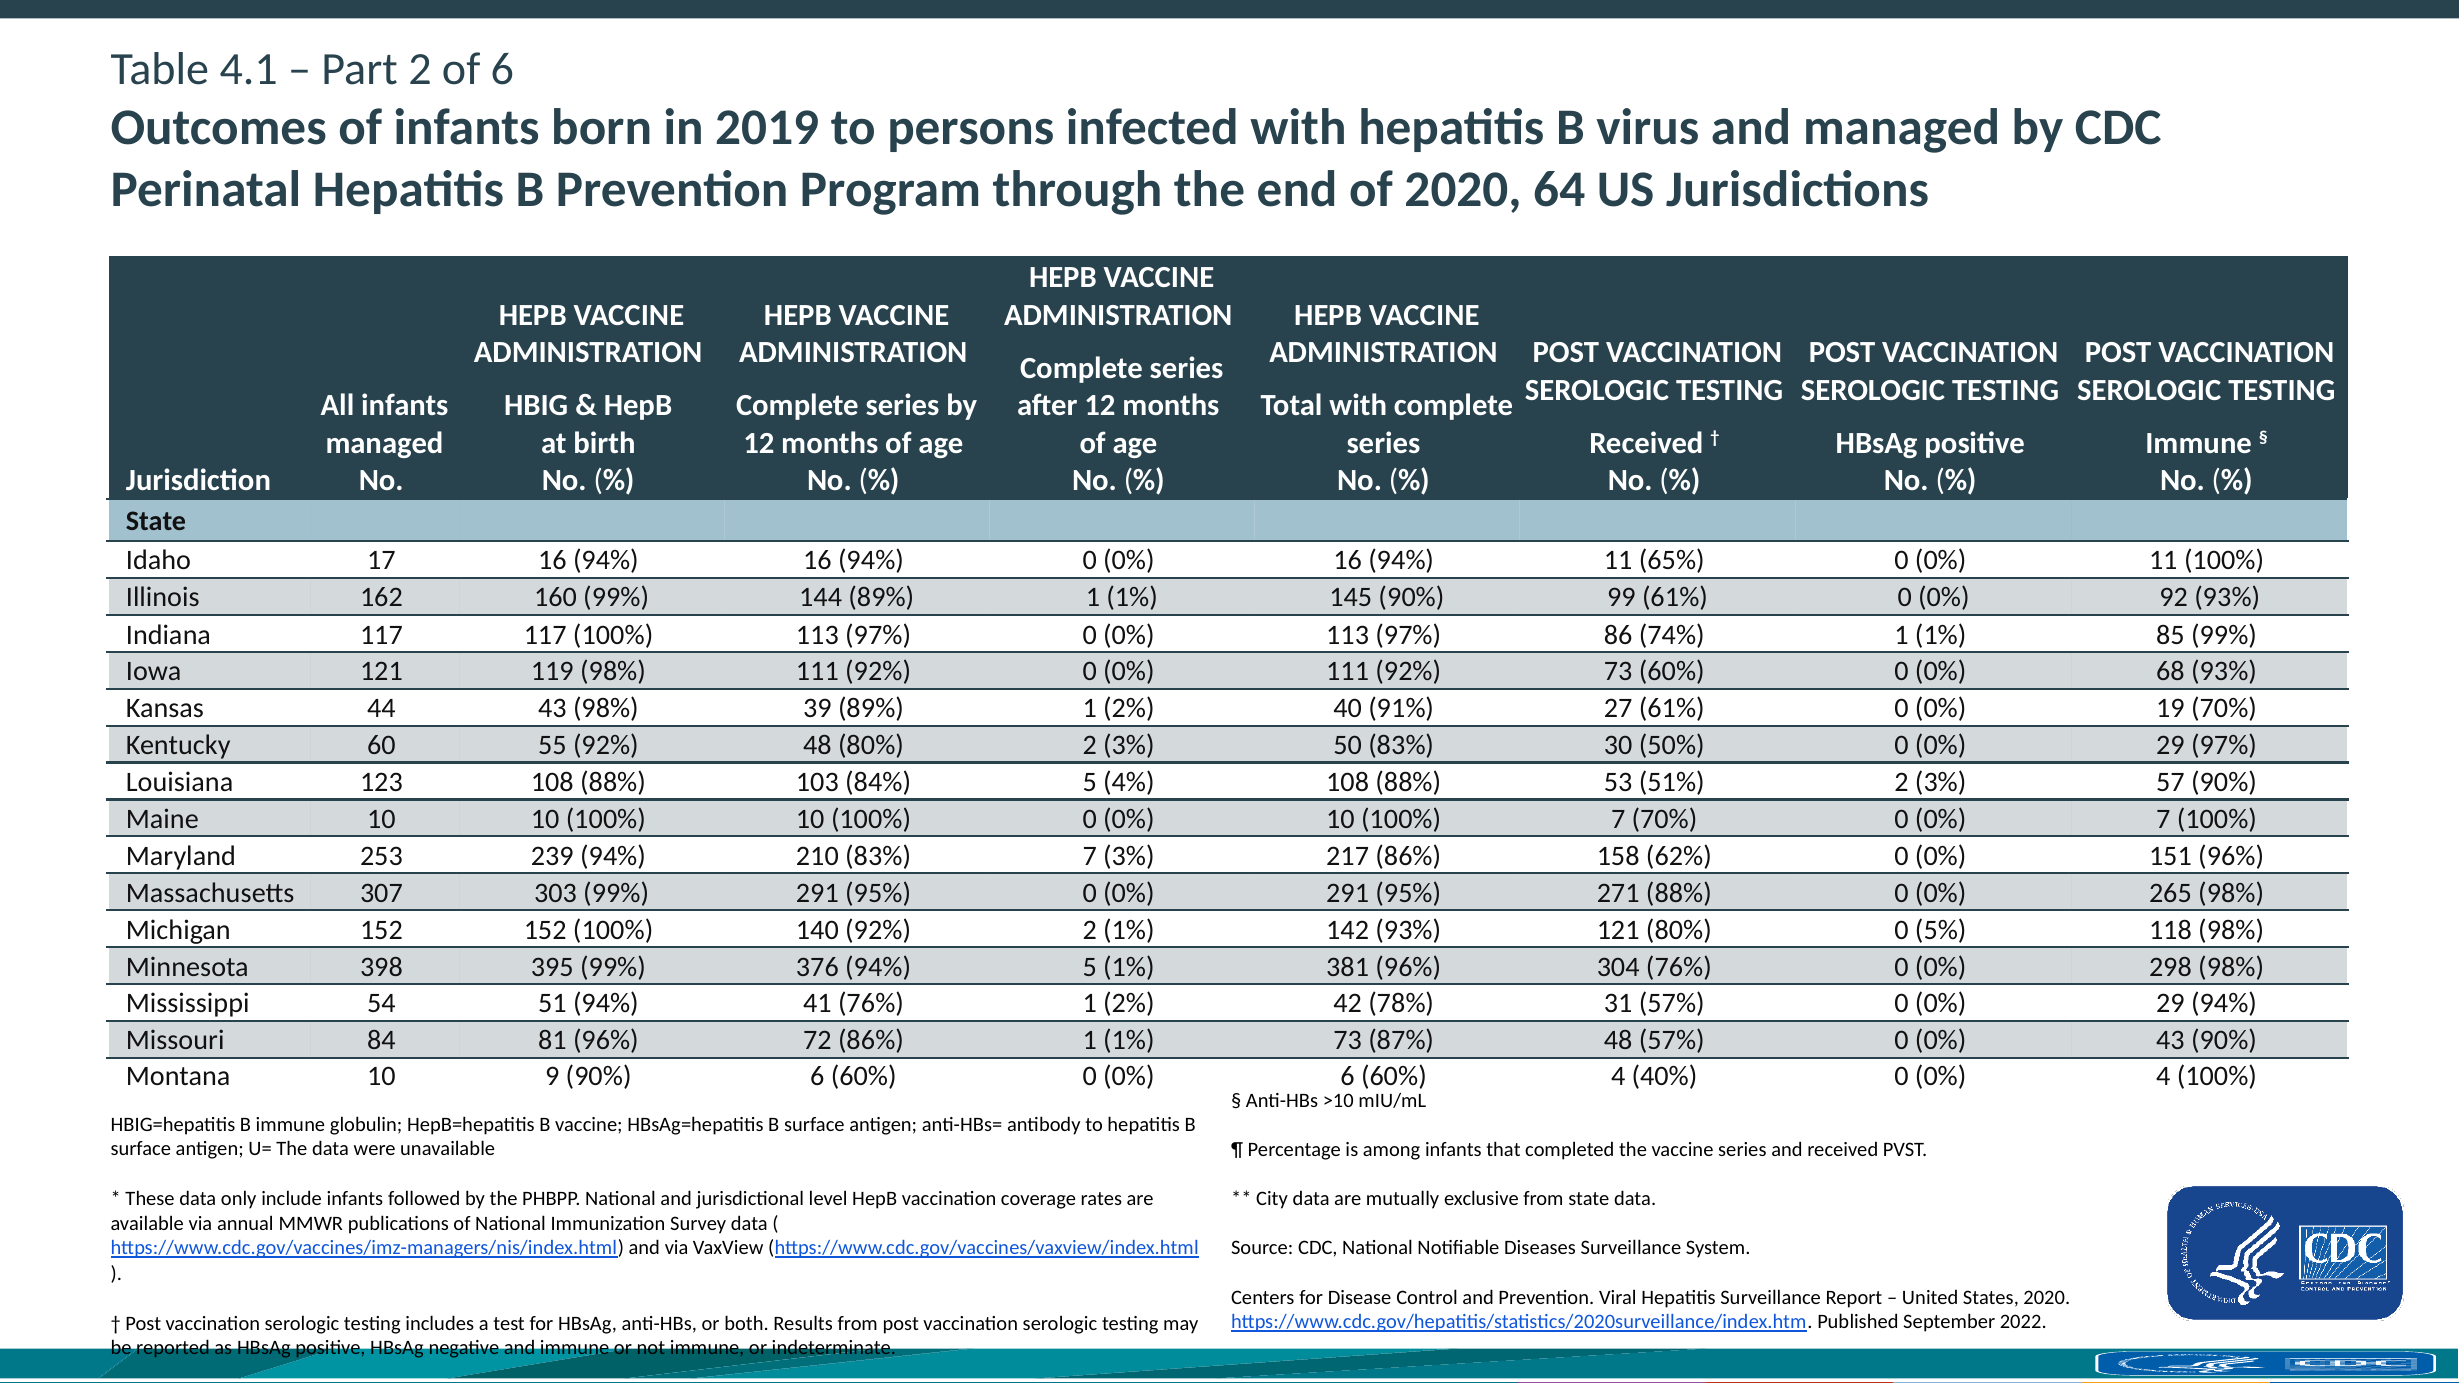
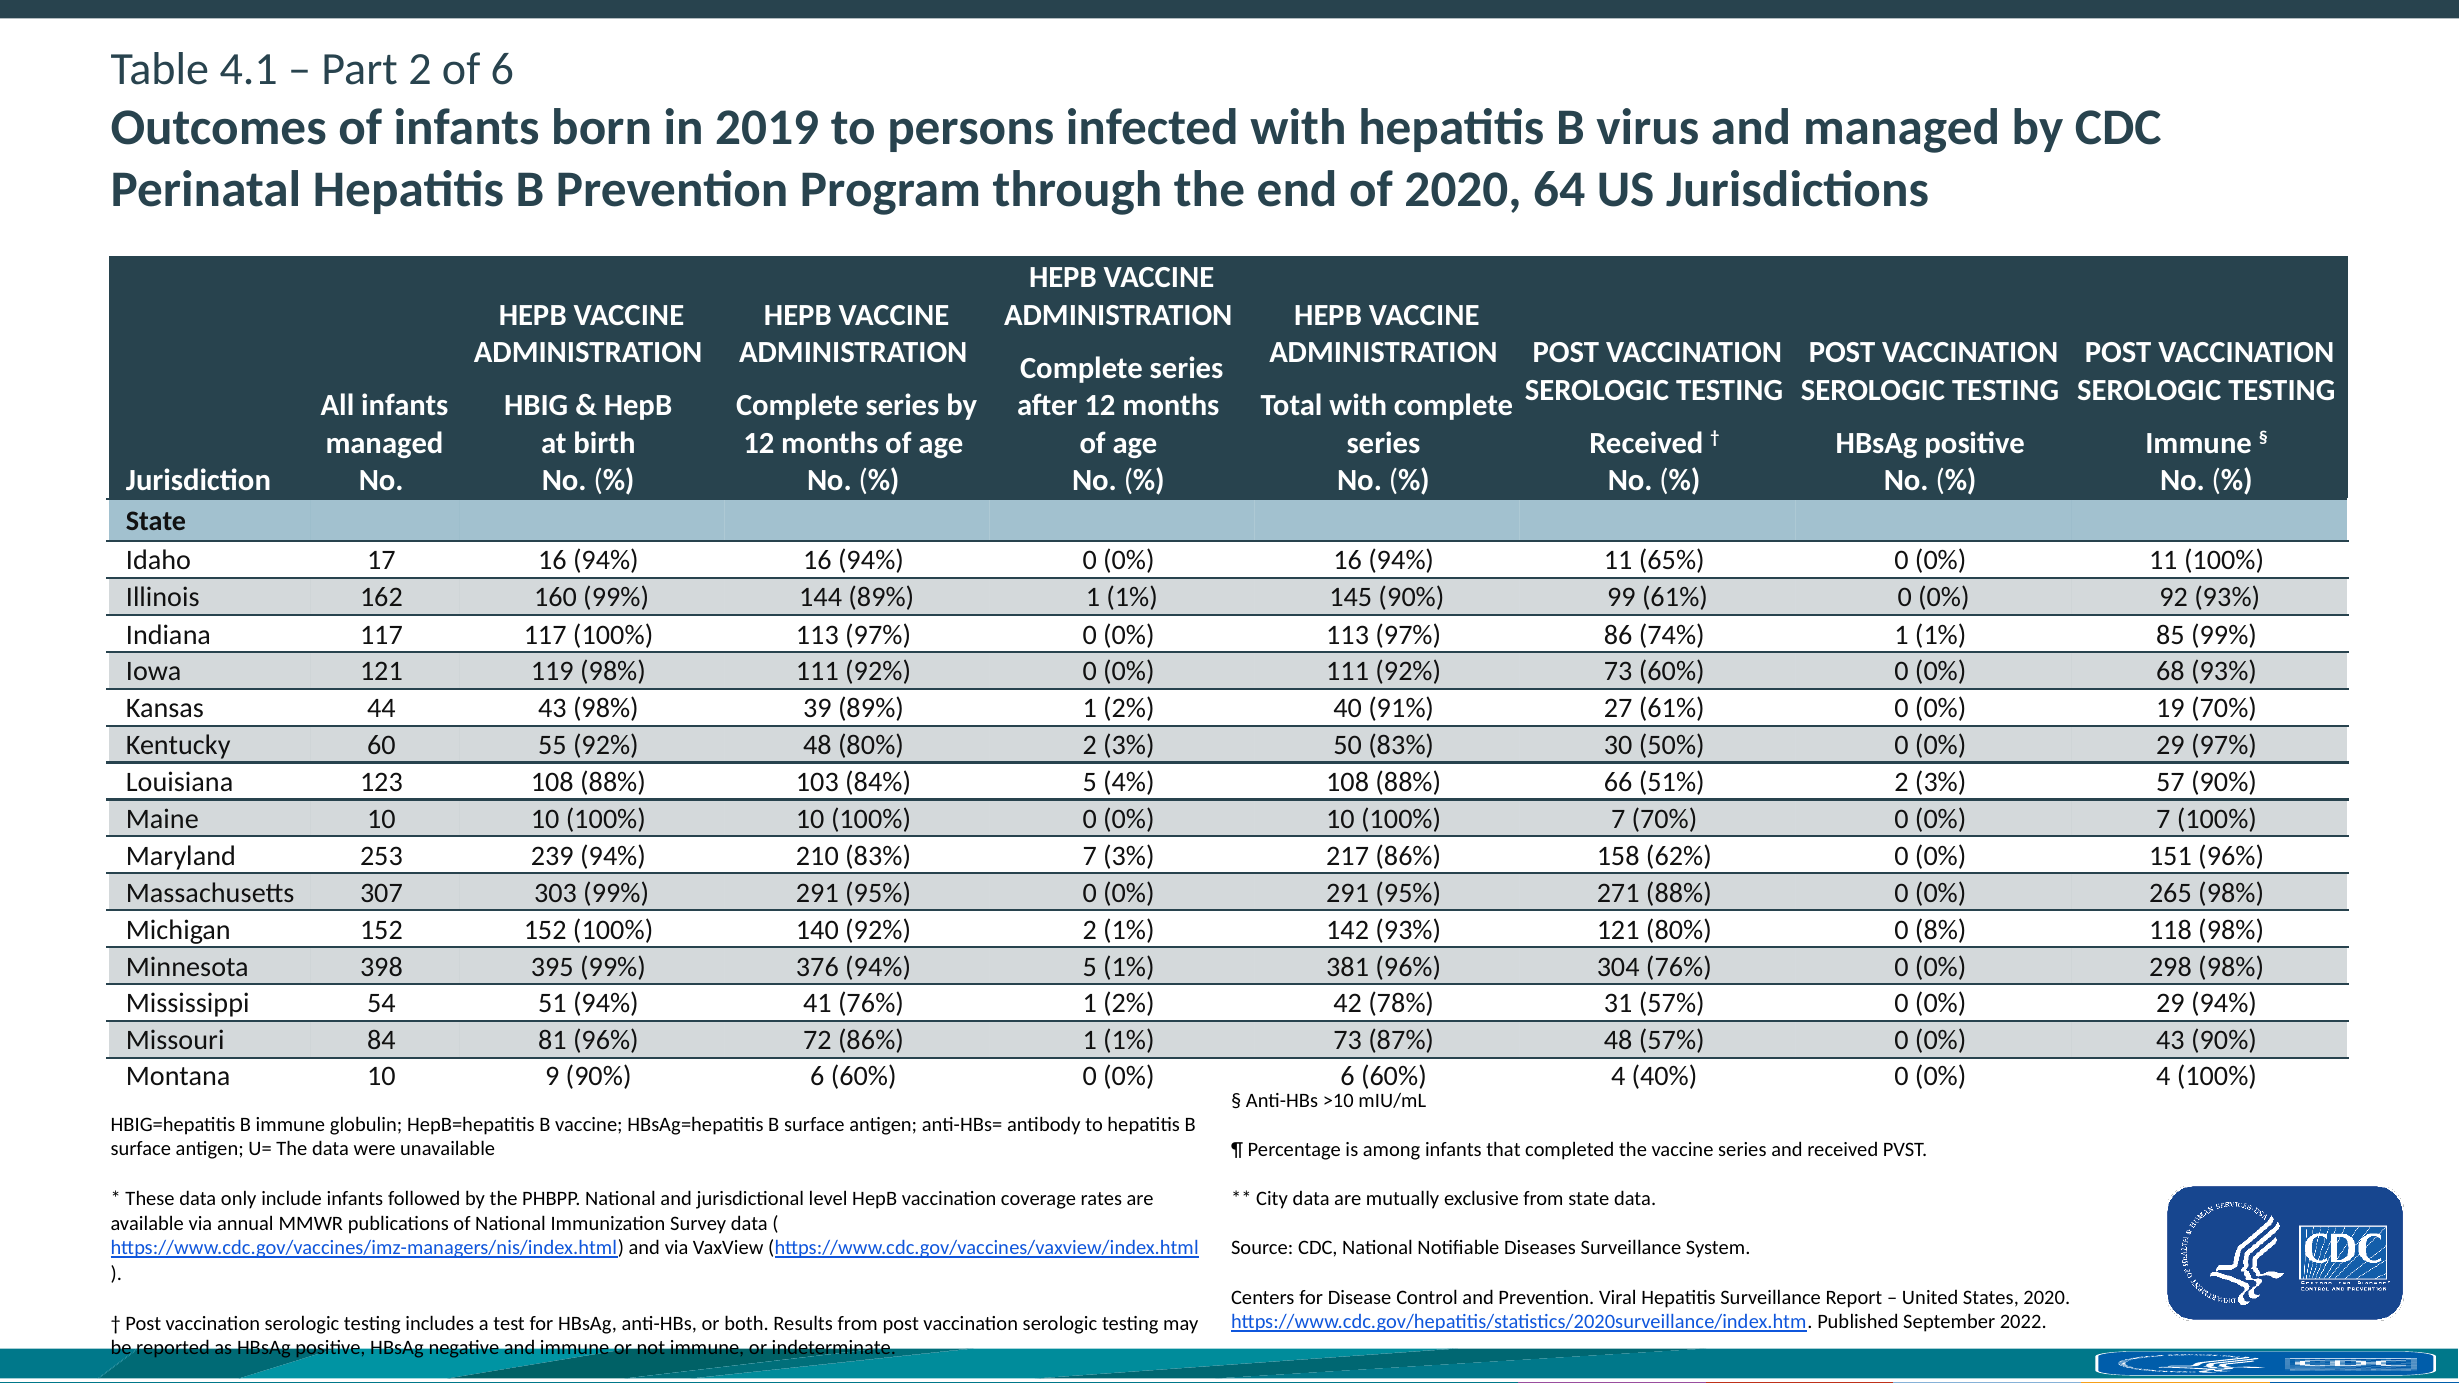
53: 53 -> 66 (1618, 782)
5%: 5% -> 8% (1941, 930)
